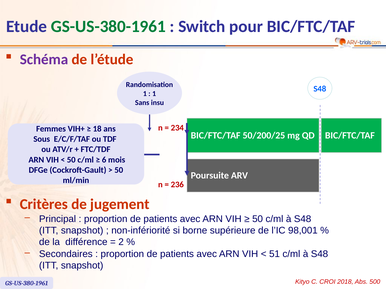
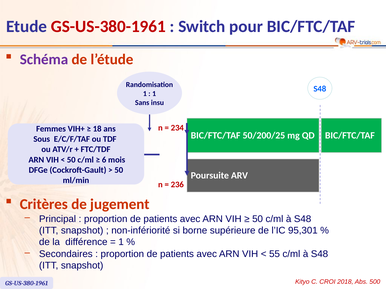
GS-US-380-1961 colour: green -> red (108, 26)
98,001: 98,001 -> 95,301 (303, 231)
2: 2 -> 1 (121, 242)
51: 51 -> 55 (275, 254)
